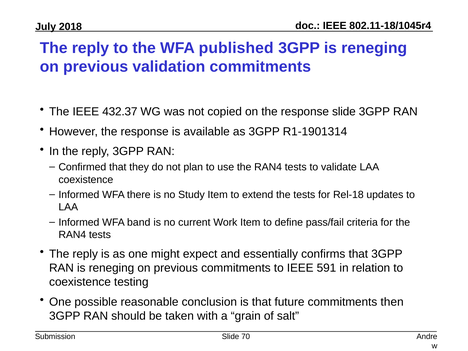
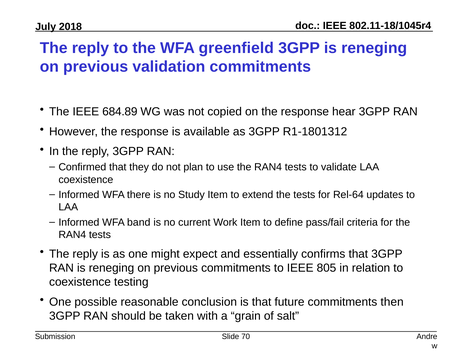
published: published -> greenfield (236, 48)
432.37: 432.37 -> 684.89 (120, 112)
response slide: slide -> hear (344, 112)
R1-1901314: R1-1901314 -> R1-1801312 (315, 131)
Rel-18: Rel-18 -> Rel-64 (348, 195)
591: 591 -> 805 (326, 268)
